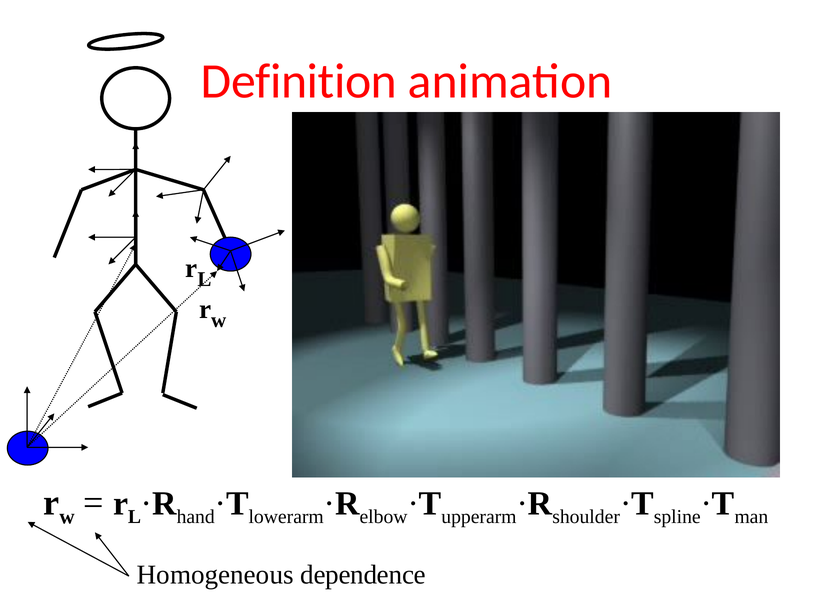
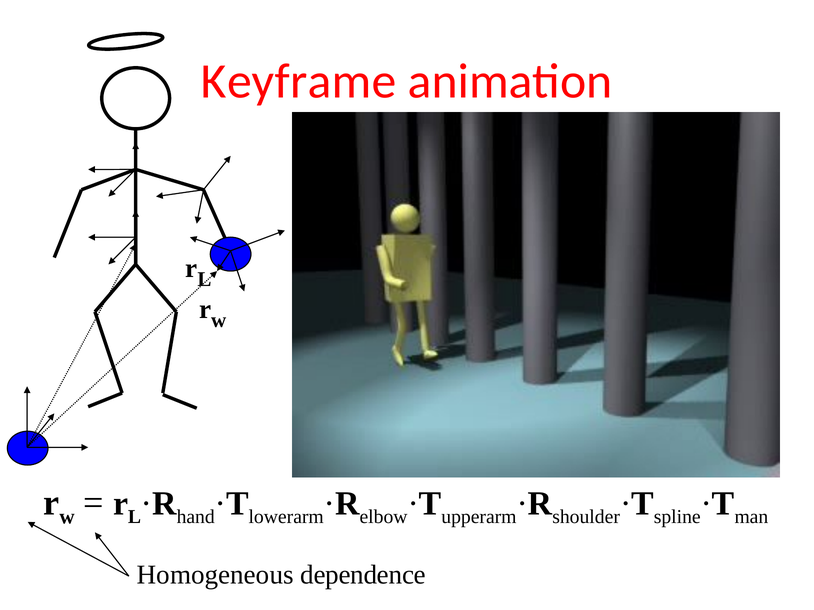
Definition: Definition -> Keyframe (299, 81)
